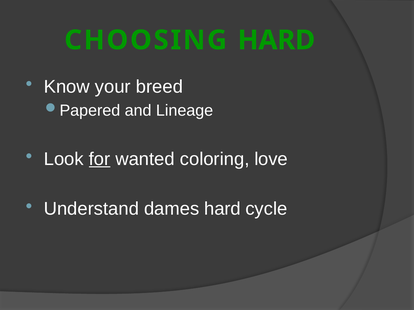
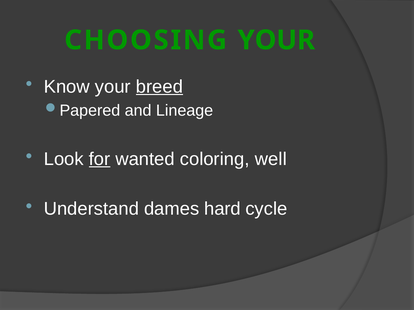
CHOOSING HARD: HARD -> YOUR (276, 40)
breed underline: none -> present (159, 87)
love: love -> well (271, 159)
